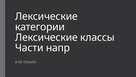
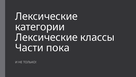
напр: напр -> пока (58, 48)
